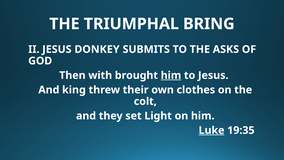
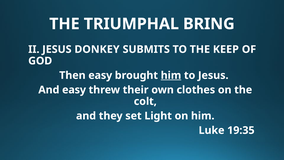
ASKS: ASKS -> KEEP (226, 49)
Then with: with -> easy (100, 75)
And king: king -> easy (74, 90)
Luke underline: present -> none (212, 130)
